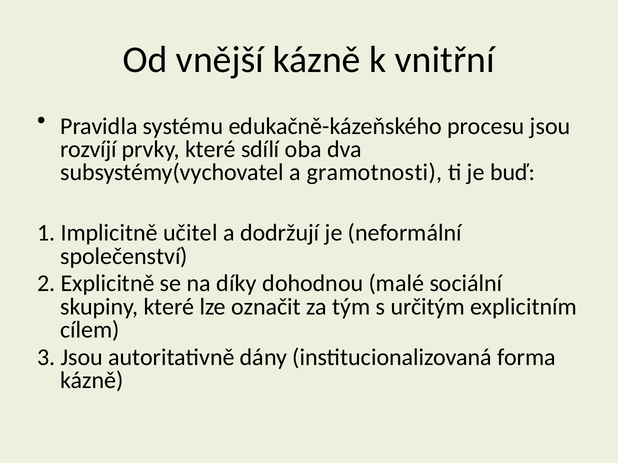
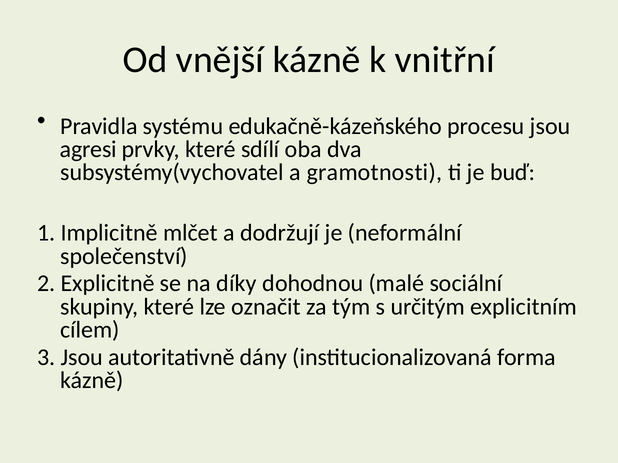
rozvíjí: rozvíjí -> agresi (88, 149)
učitel: učitel -> mlčet (190, 233)
